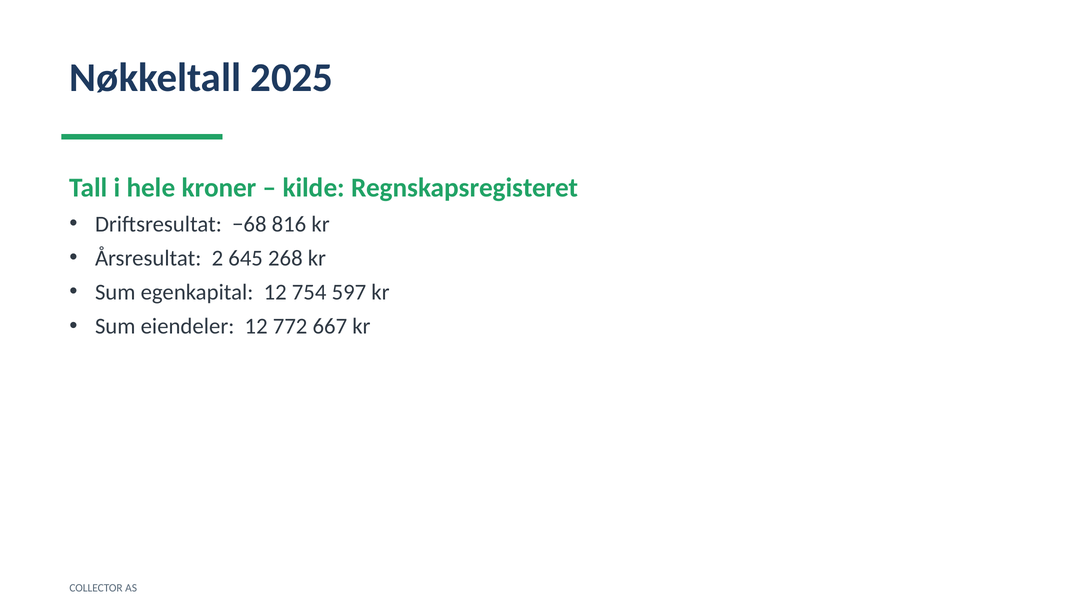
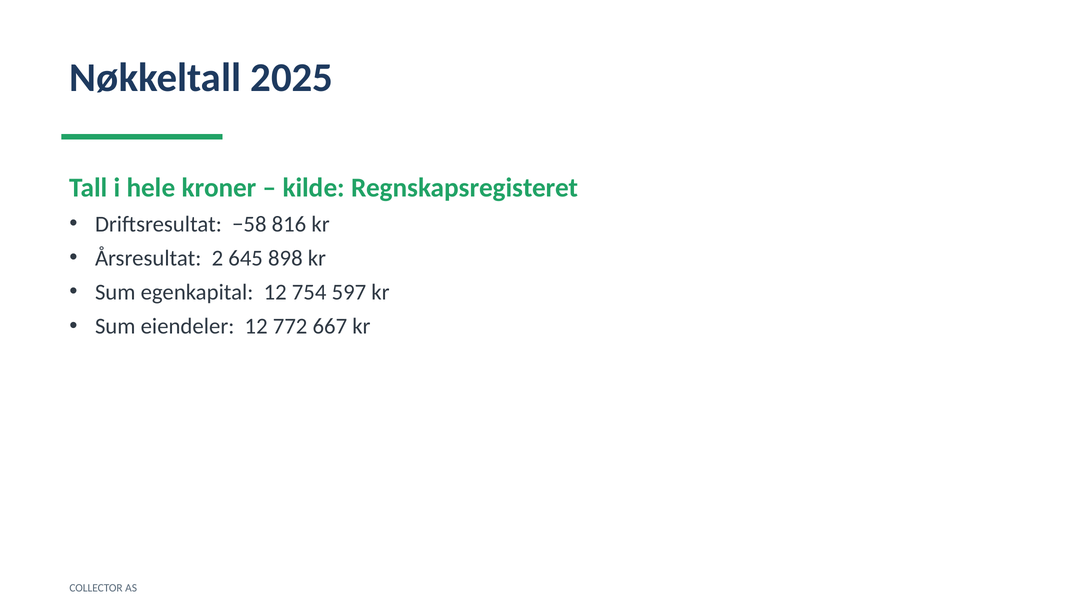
−68: −68 -> −58 (249, 224)
268: 268 -> 898 (285, 258)
